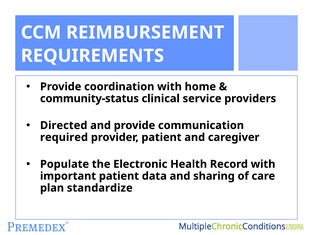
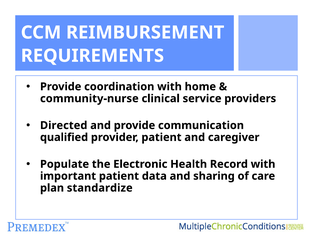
community-status: community-status -> community-nurse (89, 98)
required: required -> qualified (64, 137)
